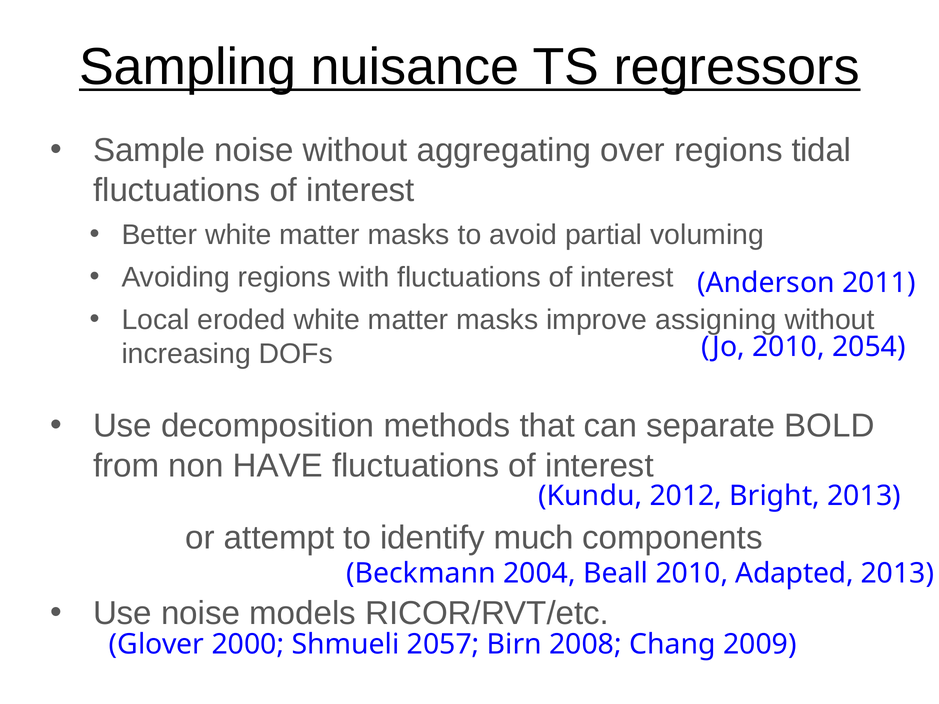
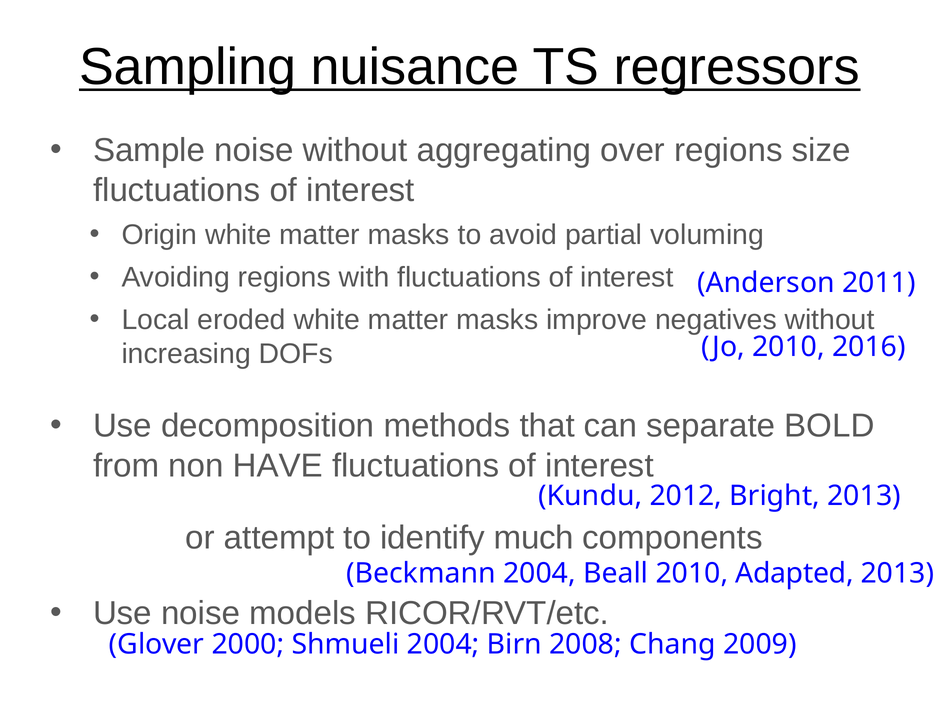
tidal: tidal -> size (821, 151)
Better: Better -> Origin (159, 235)
assigning: assigning -> negatives (716, 320)
2054: 2054 -> 2016 (869, 347)
Shmueli 2057: 2057 -> 2004 (443, 645)
